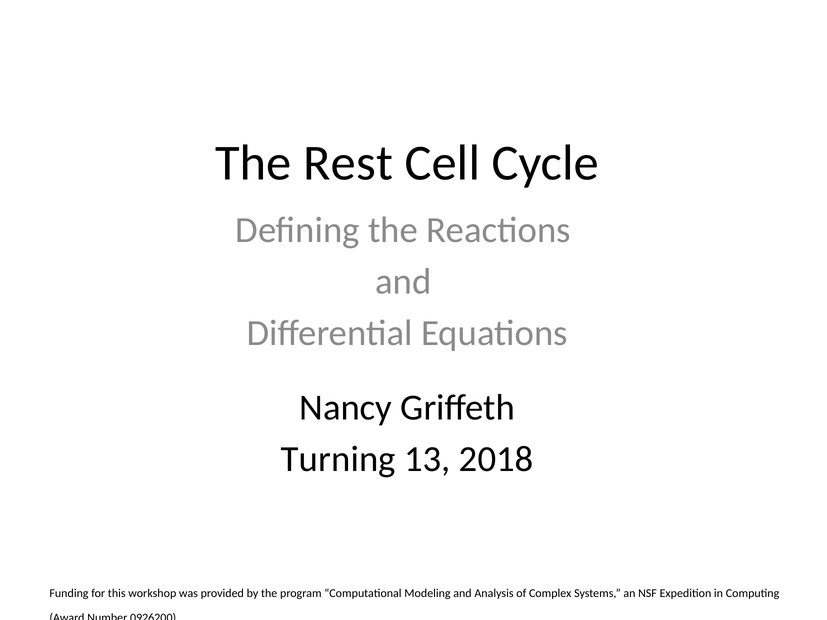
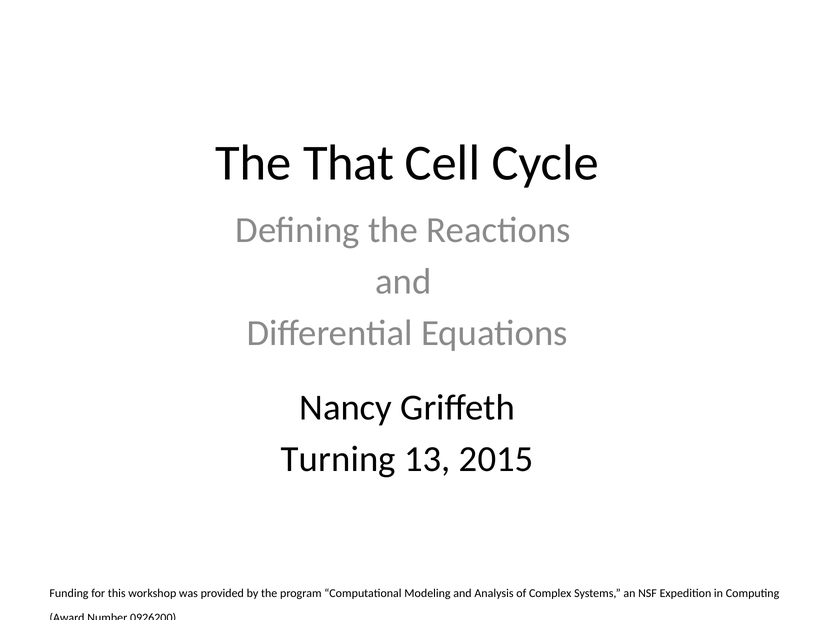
Rest: Rest -> That (348, 163)
2018: 2018 -> 2015 (496, 459)
